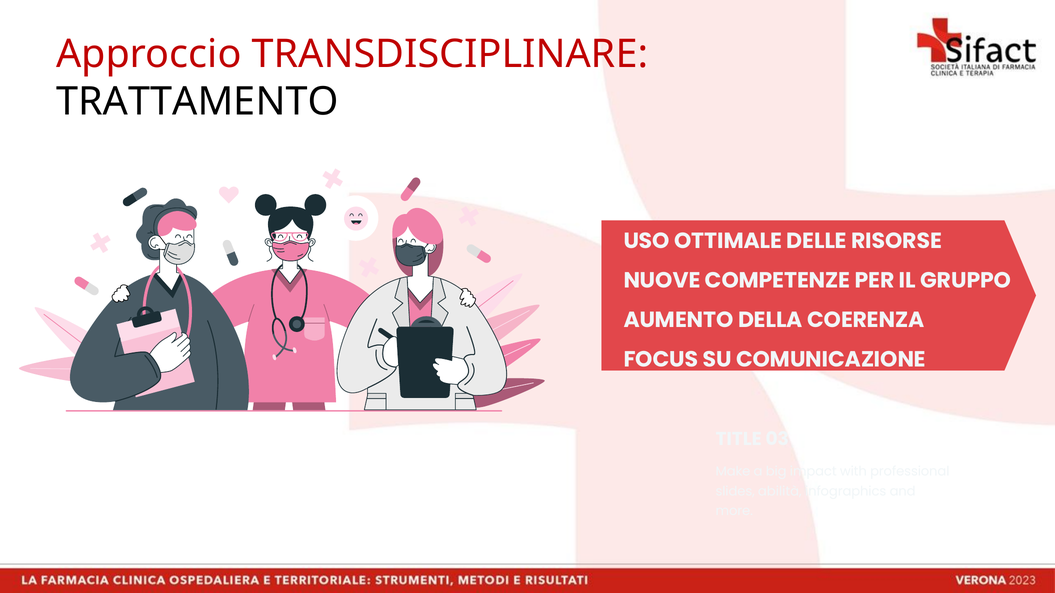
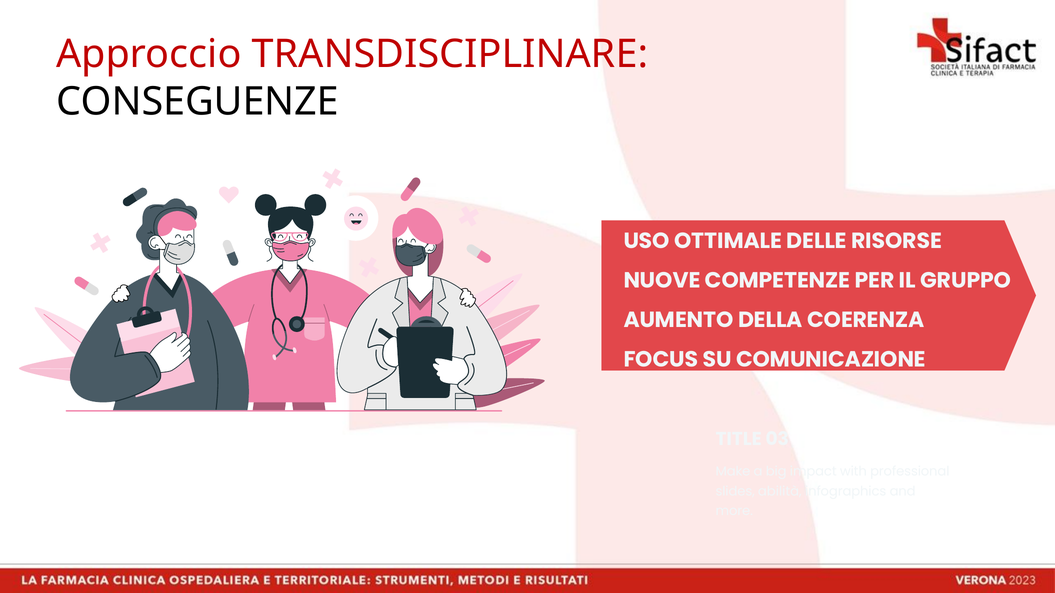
TRATTAMENTO: TRATTAMENTO -> CONSEGUENZE (197, 102)
